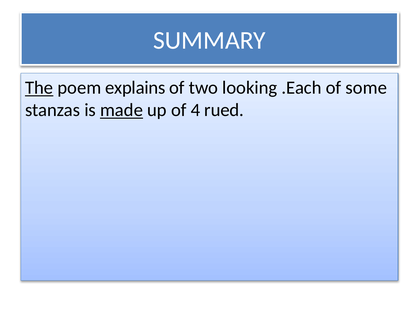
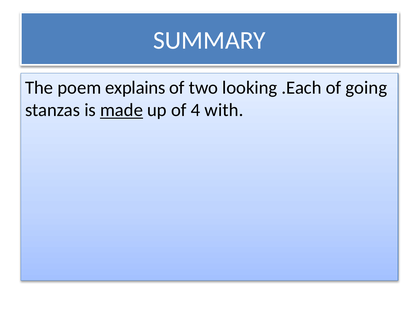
The underline: present -> none (39, 88)
some: some -> going (366, 88)
rued: rued -> with (224, 110)
